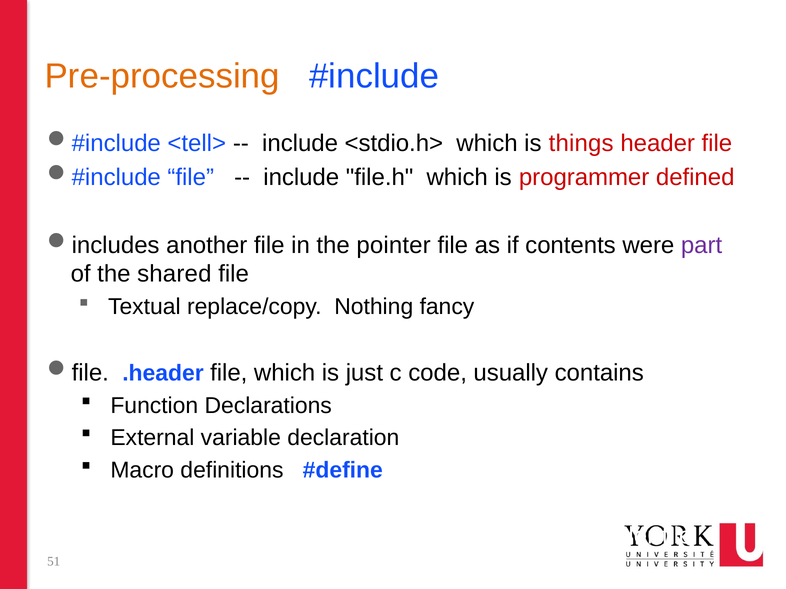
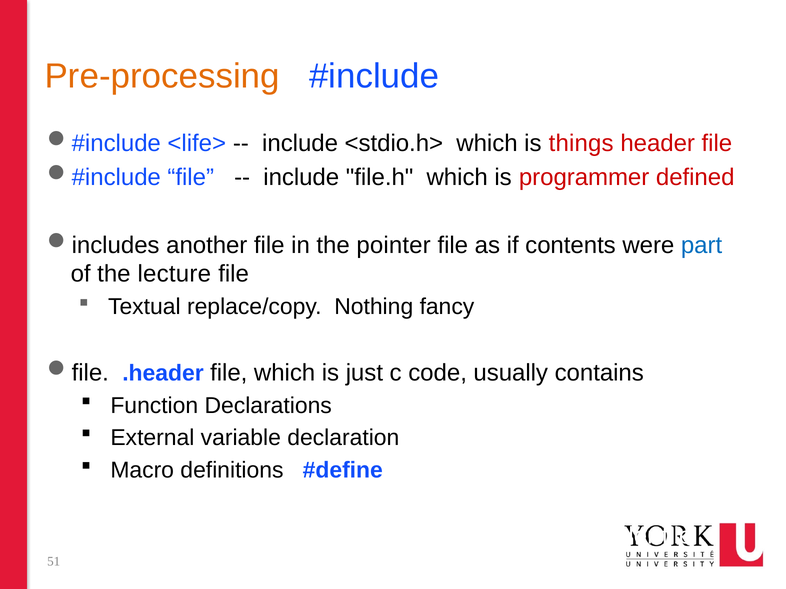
<tell>: <tell> -> <life> (197, 143)
part colour: purple -> blue (702, 245)
shared: shared -> lecture (174, 274)
